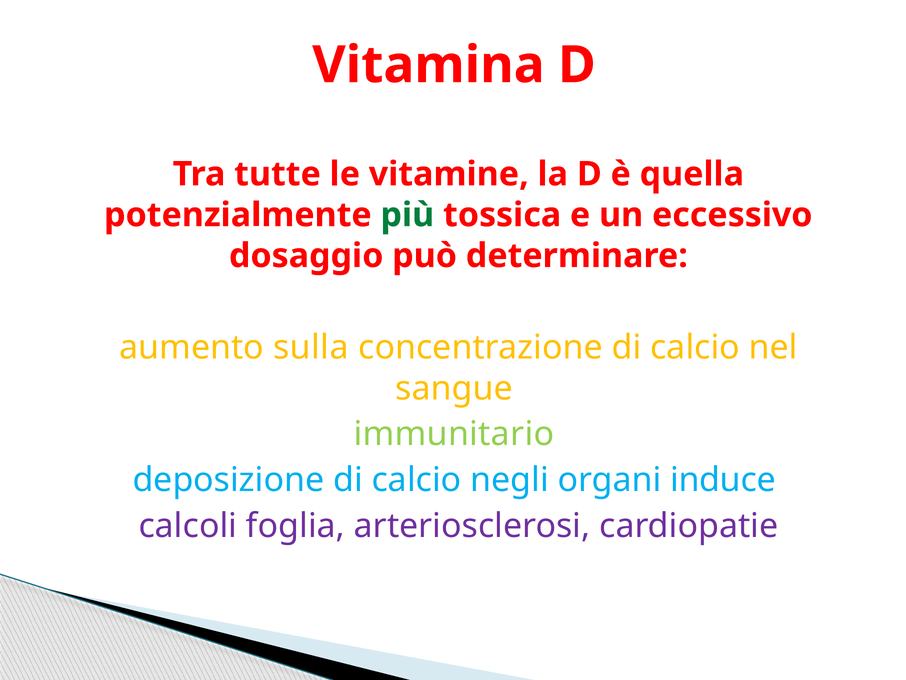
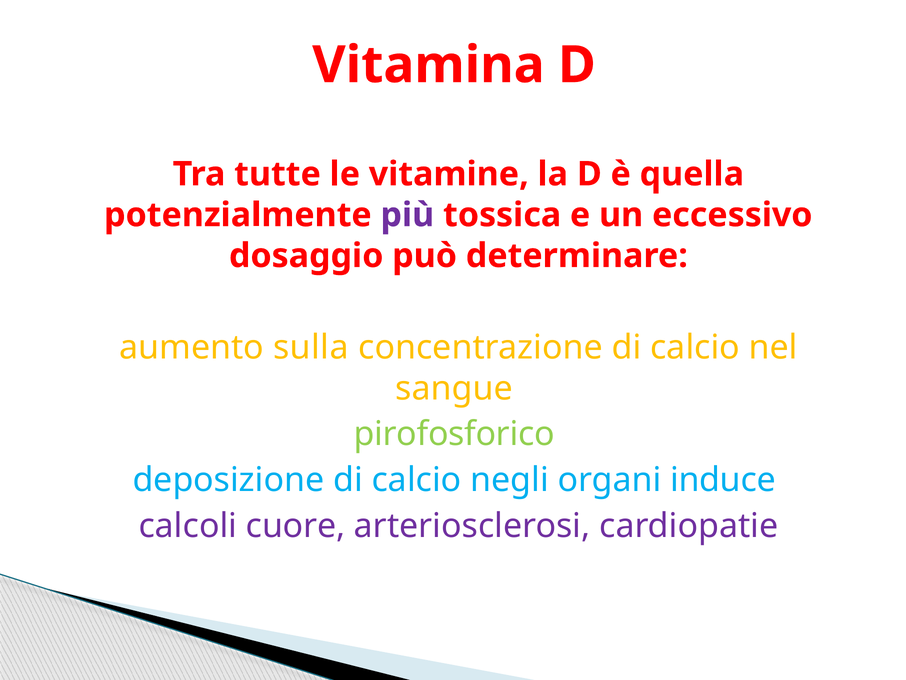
più colour: green -> purple (407, 215)
immunitario: immunitario -> pirofosforico (454, 434)
foglia: foglia -> cuore (296, 526)
